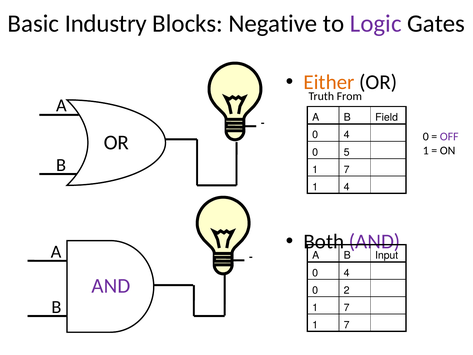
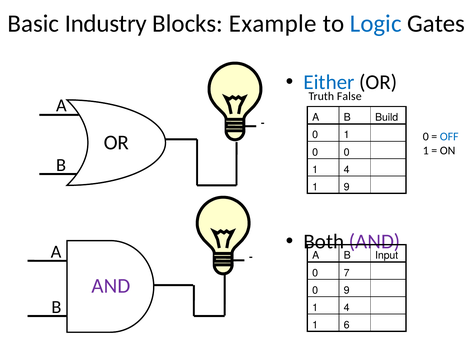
Negative: Negative -> Example (273, 23)
Logic colour: purple -> blue (376, 23)
Either colour: orange -> blue (329, 82)
From: From -> False (349, 96)
Field: Field -> Build (387, 117)
4: 4 -> 1 (347, 135)
OFF colour: purple -> blue (449, 136)
0 5: 5 -> 0 (347, 152)
7: 7 -> 4 (347, 169)
1 4: 4 -> 9 (347, 187)
4: 4 -> 7 (347, 273)
0 2: 2 -> 9 (347, 290)
7: 7 -> 4 (347, 307)
7: 7 -> 6 (347, 325)
